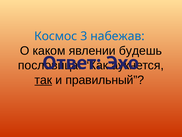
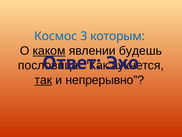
набежав: набежав -> которым (118, 36)
каком underline: none -> present (49, 51)
правильный: правильный -> непрерывно (105, 80)
